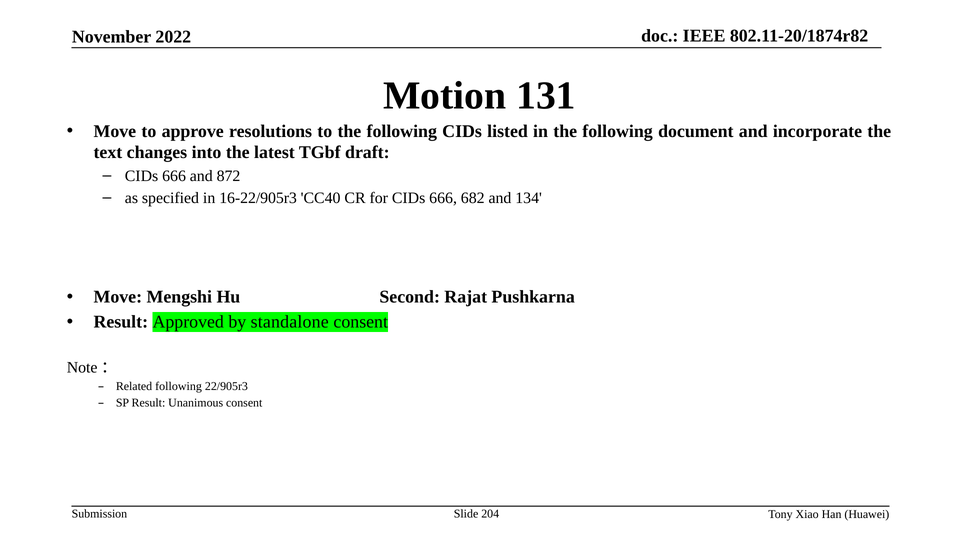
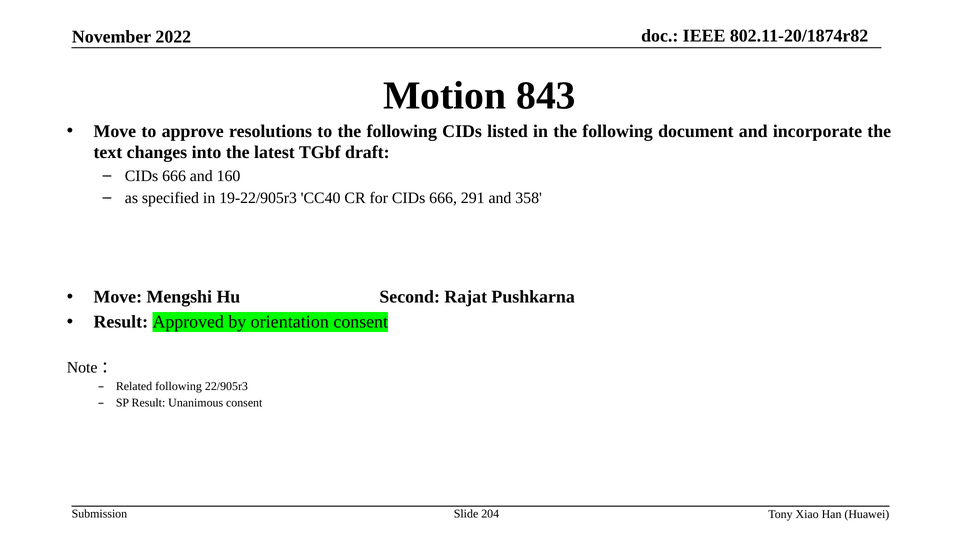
131: 131 -> 843 (546, 96)
872: 872 -> 160 (229, 176)
16-22/905r3: 16-22/905r3 -> 19-22/905r3 (258, 198)
682: 682 -> 291 (473, 198)
134: 134 -> 358 (529, 198)
standalone: standalone -> orientation (290, 322)
